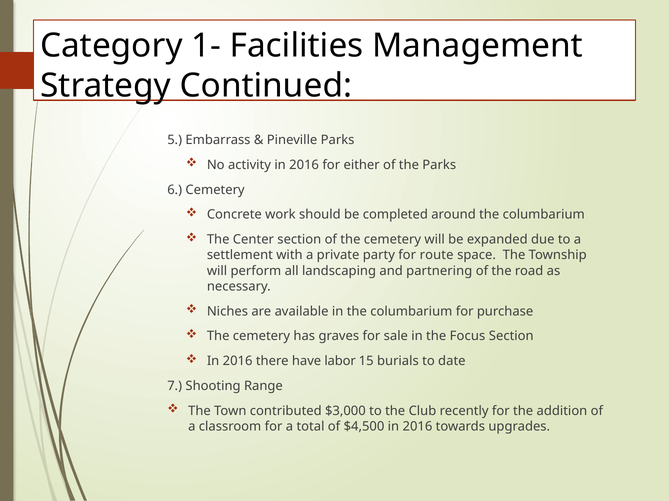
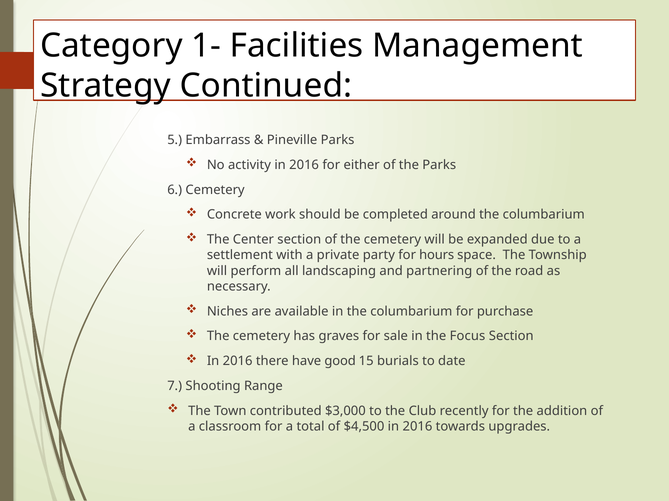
route: route -> hours (437, 256)
labor: labor -> good (340, 362)
